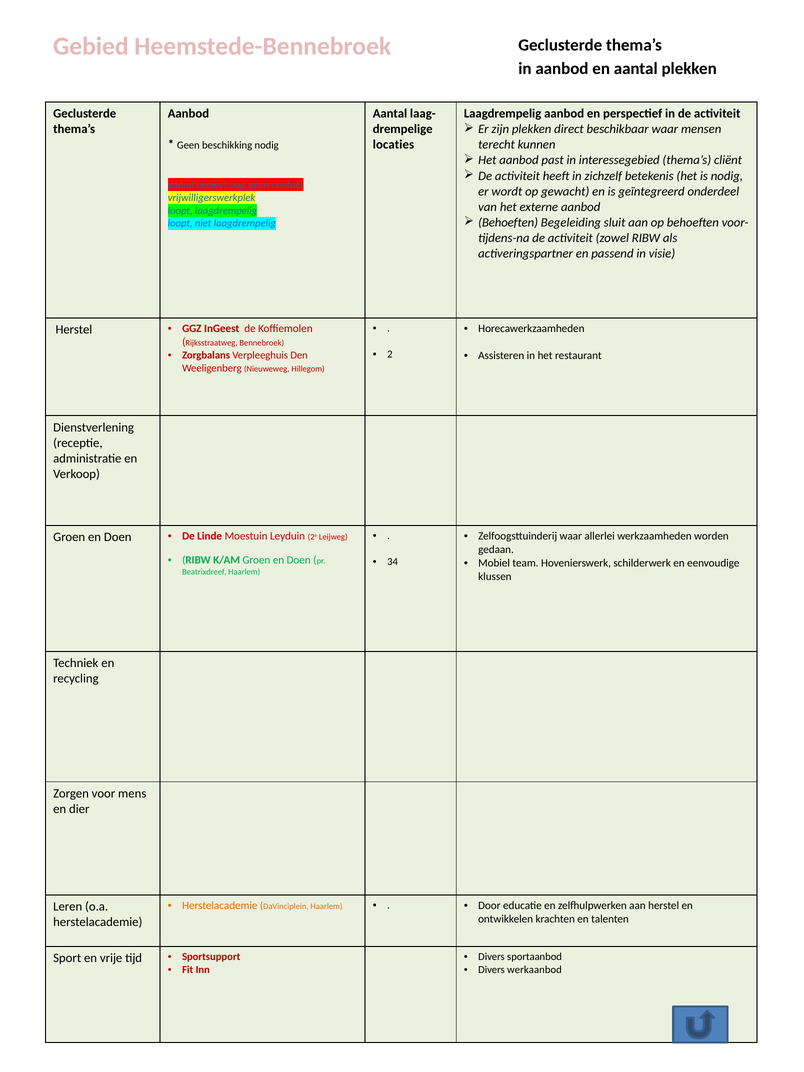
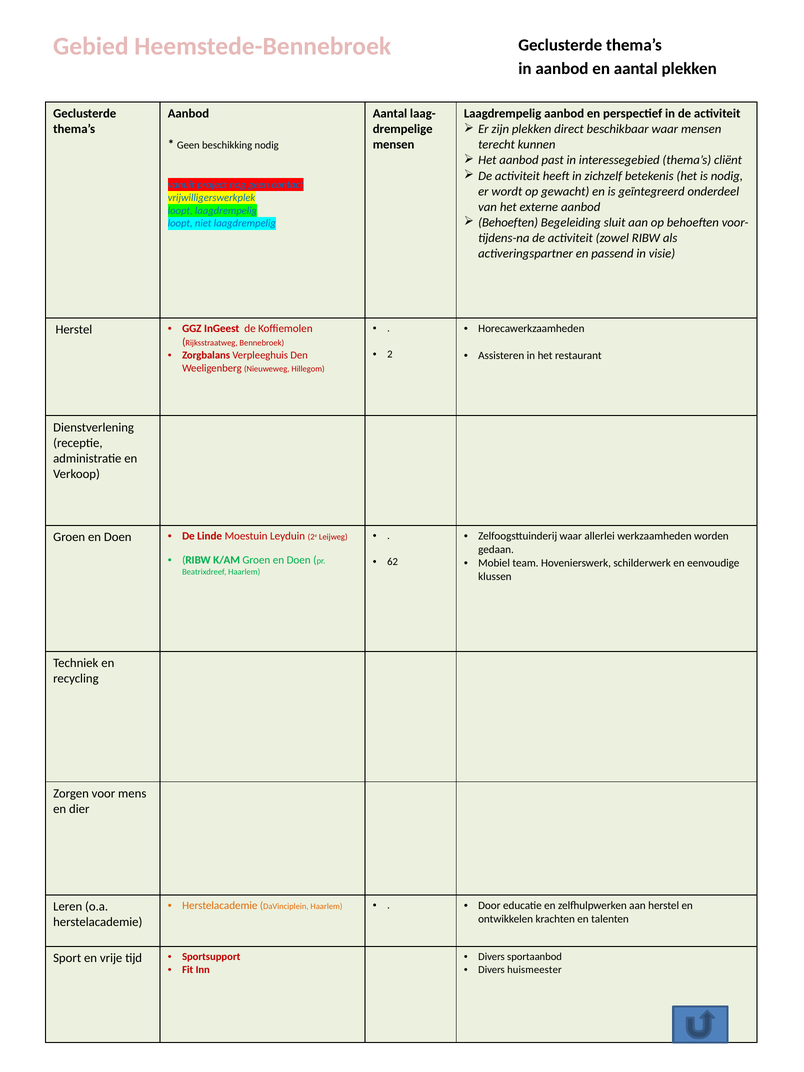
locaties: locaties -> mensen (394, 145)
34: 34 -> 62 (393, 562)
werkaanbod: werkaanbod -> huismeester (534, 970)
